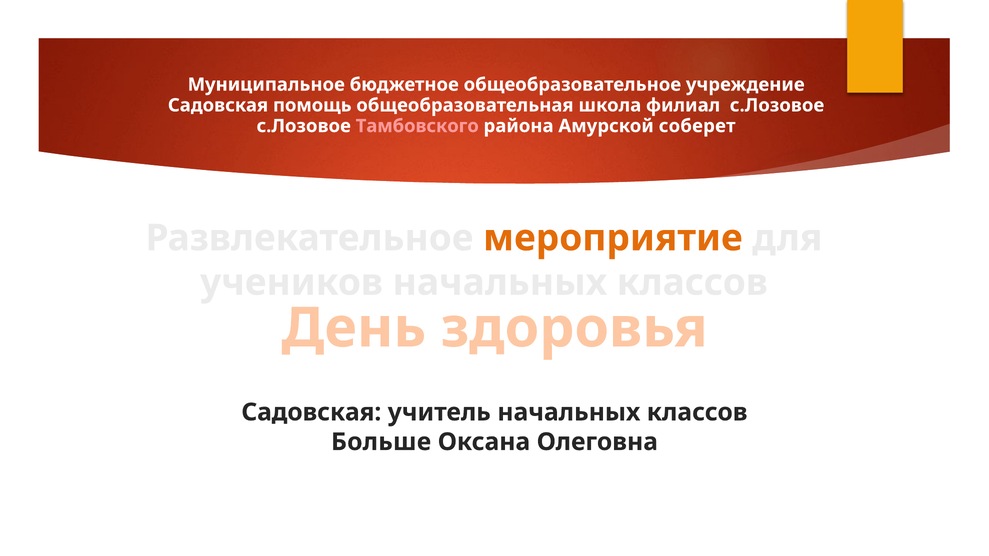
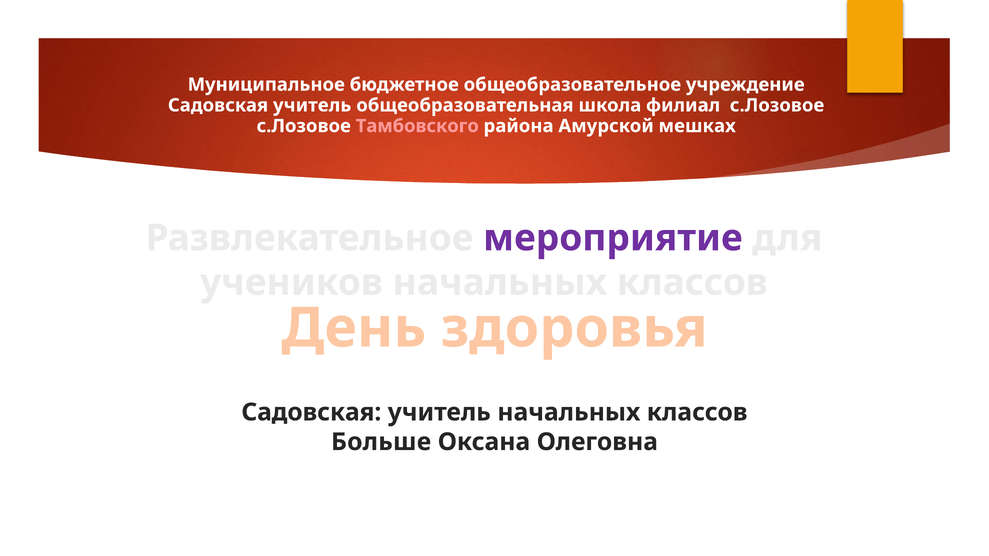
помощь: помощь -> учитель (312, 105)
соберет: соберет -> мешках (697, 126)
мероприятие colour: orange -> purple (613, 238)
